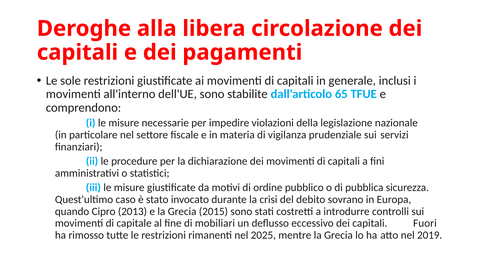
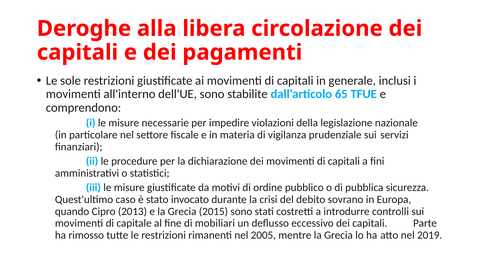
Fuori: Fuori -> Parte (425, 224)
2025: 2025 -> 2005 (263, 236)
